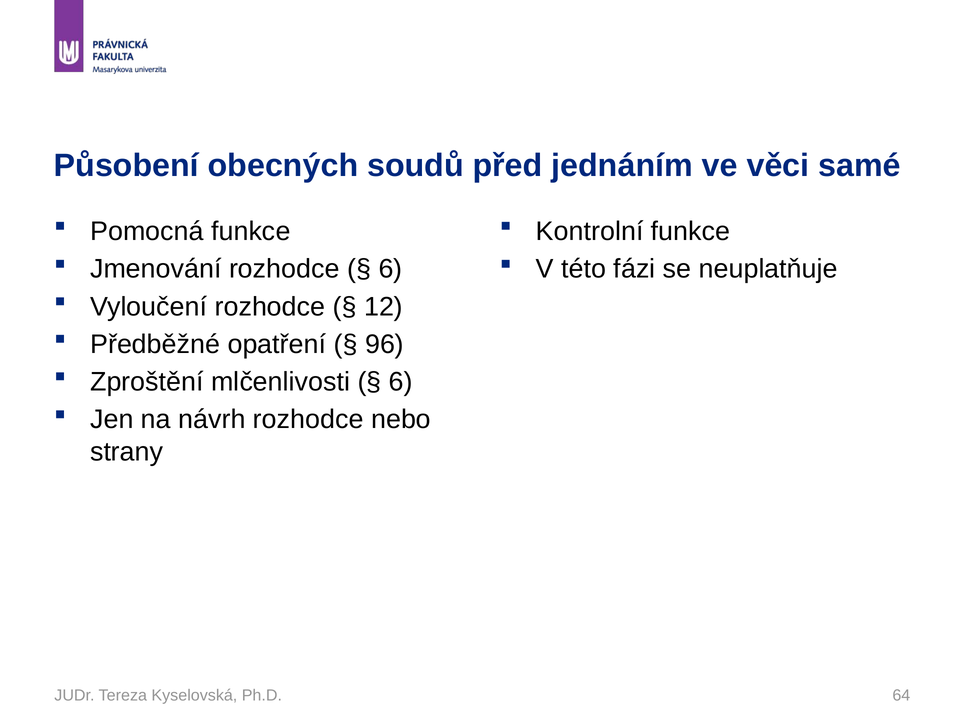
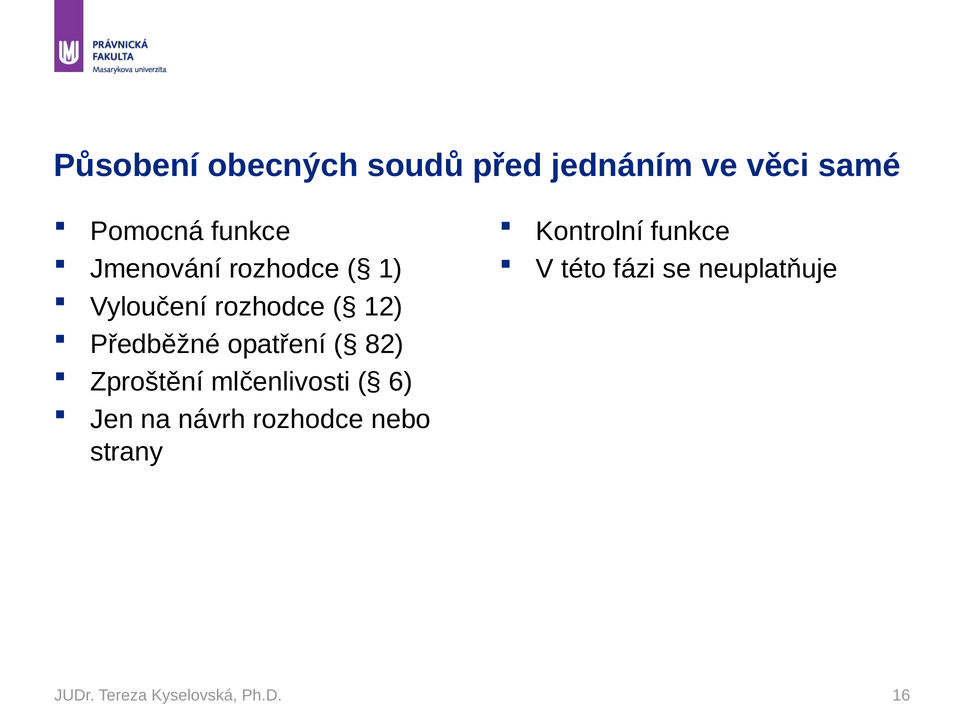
6: 6 -> 1 (390, 269)
96: 96 -> 82 (385, 344)
64: 64 -> 16 (901, 696)
